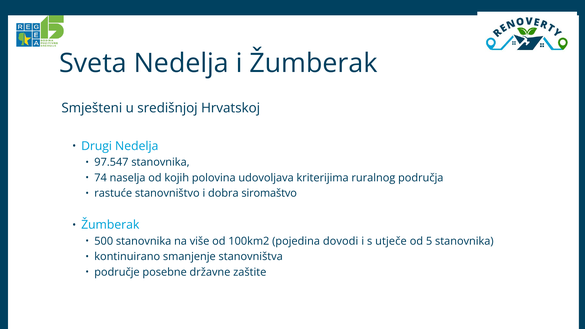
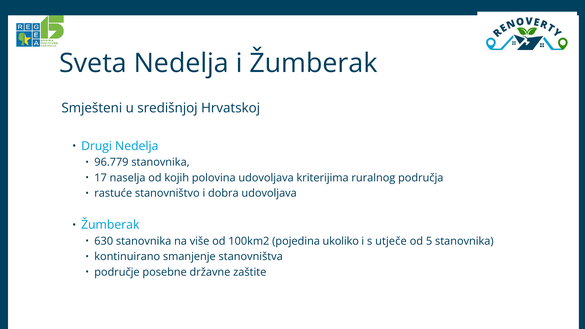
97.547: 97.547 -> 96.779 (111, 162)
74: 74 -> 17 (101, 178)
dobra siromaštvo: siromaštvo -> udovoljava (269, 193)
500: 500 -> 630 (104, 241)
dovodi: dovodi -> ukoliko (341, 241)
